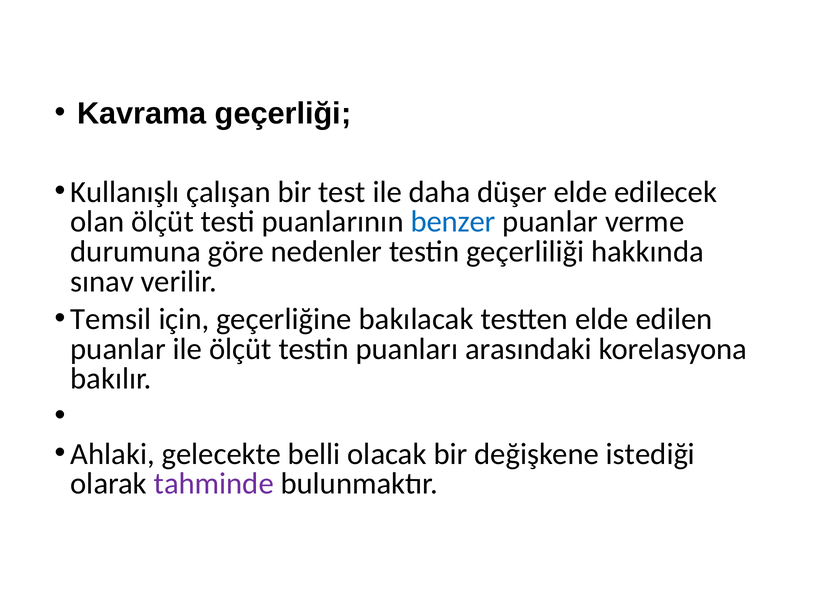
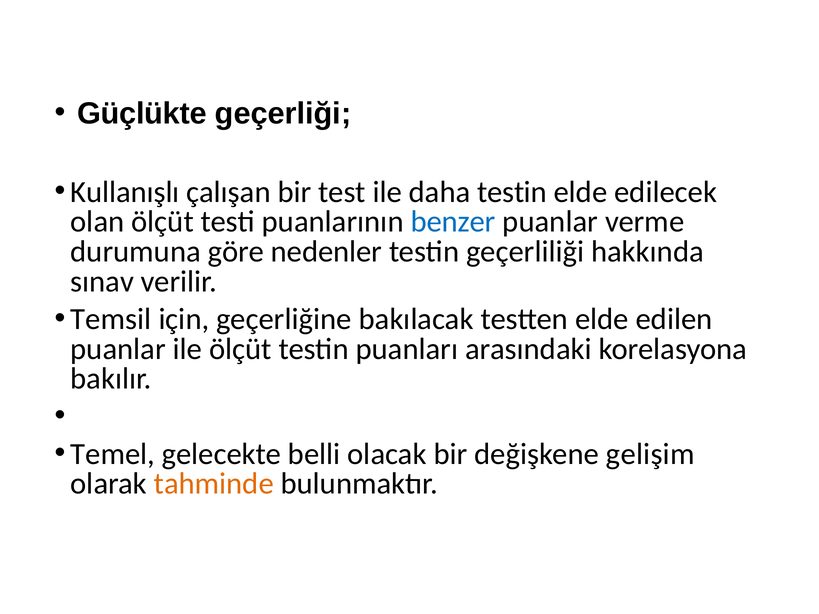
Kavrama: Kavrama -> Güçlükte (142, 114)
daha düşer: düşer -> testin (512, 192)
Ahlaki: Ahlaki -> Temel (113, 454)
istediği: istediği -> gelişim (650, 454)
tahminde colour: purple -> orange (214, 484)
